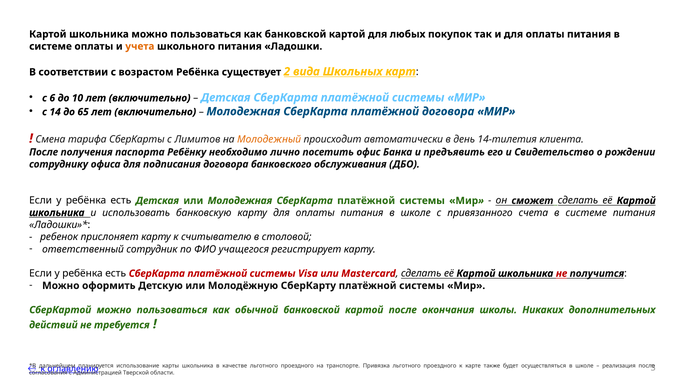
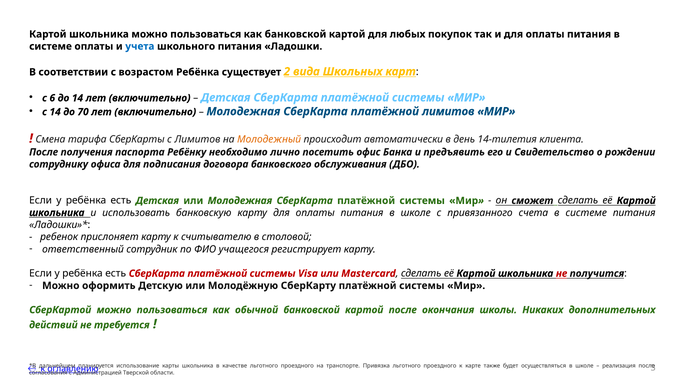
учета colour: orange -> blue (140, 46)
до 10: 10 -> 14 (77, 98)
65: 65 -> 70 (83, 112)
платёжной договора: договора -> лимитов (448, 112)
